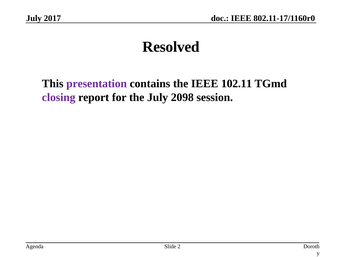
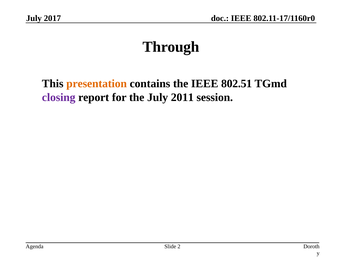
Resolved: Resolved -> Through (171, 47)
presentation colour: purple -> orange (97, 83)
102.11: 102.11 -> 802.51 (237, 83)
2098: 2098 -> 2011 (182, 97)
